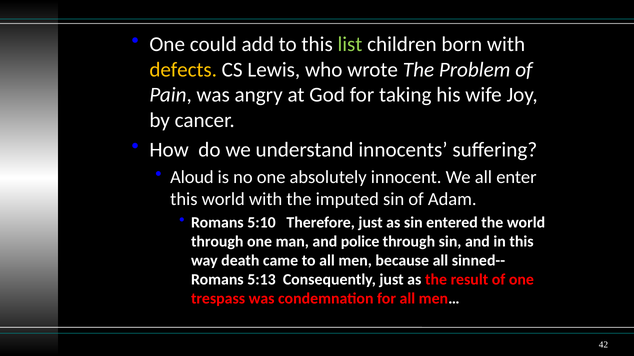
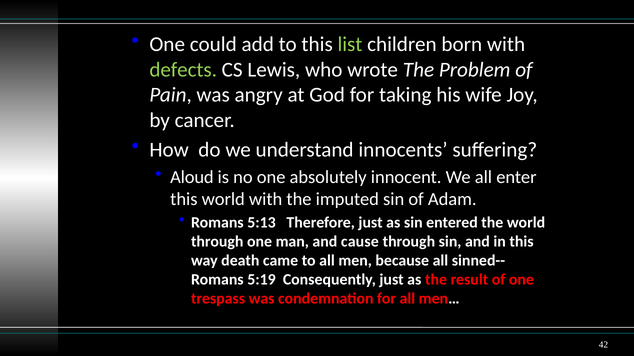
defects colour: yellow -> light green (183, 70)
5:10: 5:10 -> 5:13 (261, 223)
police: police -> cause (360, 242)
5:13: 5:13 -> 5:19 (261, 280)
